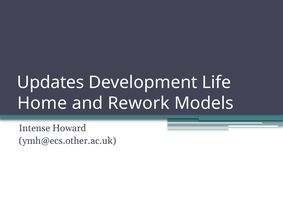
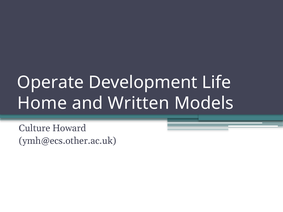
Updates: Updates -> Operate (50, 83)
Rework: Rework -> Written (139, 103)
Intense: Intense -> Culture (35, 128)
